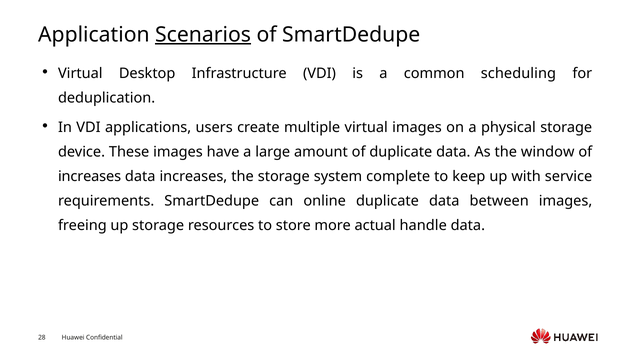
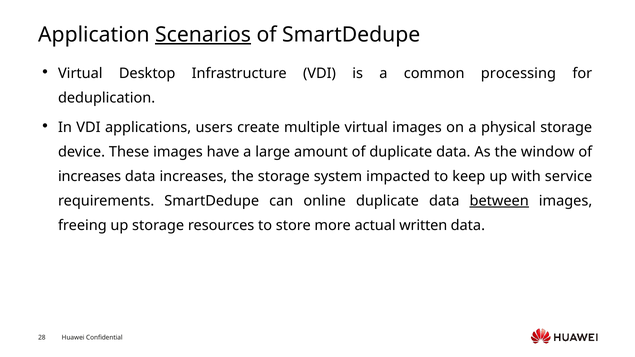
scheduling: scheduling -> processing (518, 74)
complete: complete -> impacted (398, 177)
between underline: none -> present (499, 201)
handle: handle -> written (423, 225)
